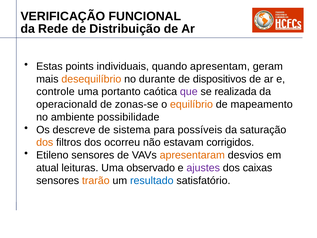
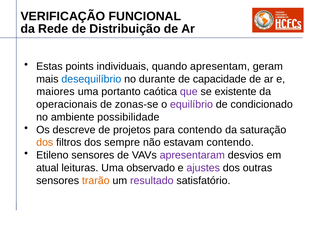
desequilíbrio colour: orange -> blue (91, 79)
dispositivos: dispositivos -> capacidade (220, 79)
controle: controle -> maiores (56, 92)
realizada: realizada -> existente (236, 92)
operacionald: operacionald -> operacionais (67, 104)
equilíbrio colour: orange -> purple (191, 104)
mapeamento: mapeamento -> condicionado (262, 104)
sistema: sistema -> projetos (132, 130)
para possíveis: possíveis -> contendo (200, 130)
ocorreu: ocorreu -> sempre (122, 142)
estavam corrigidos: corrigidos -> contendo (230, 142)
apresentaram colour: orange -> purple (192, 155)
caixas: caixas -> outras (257, 168)
resultado colour: blue -> purple (152, 180)
